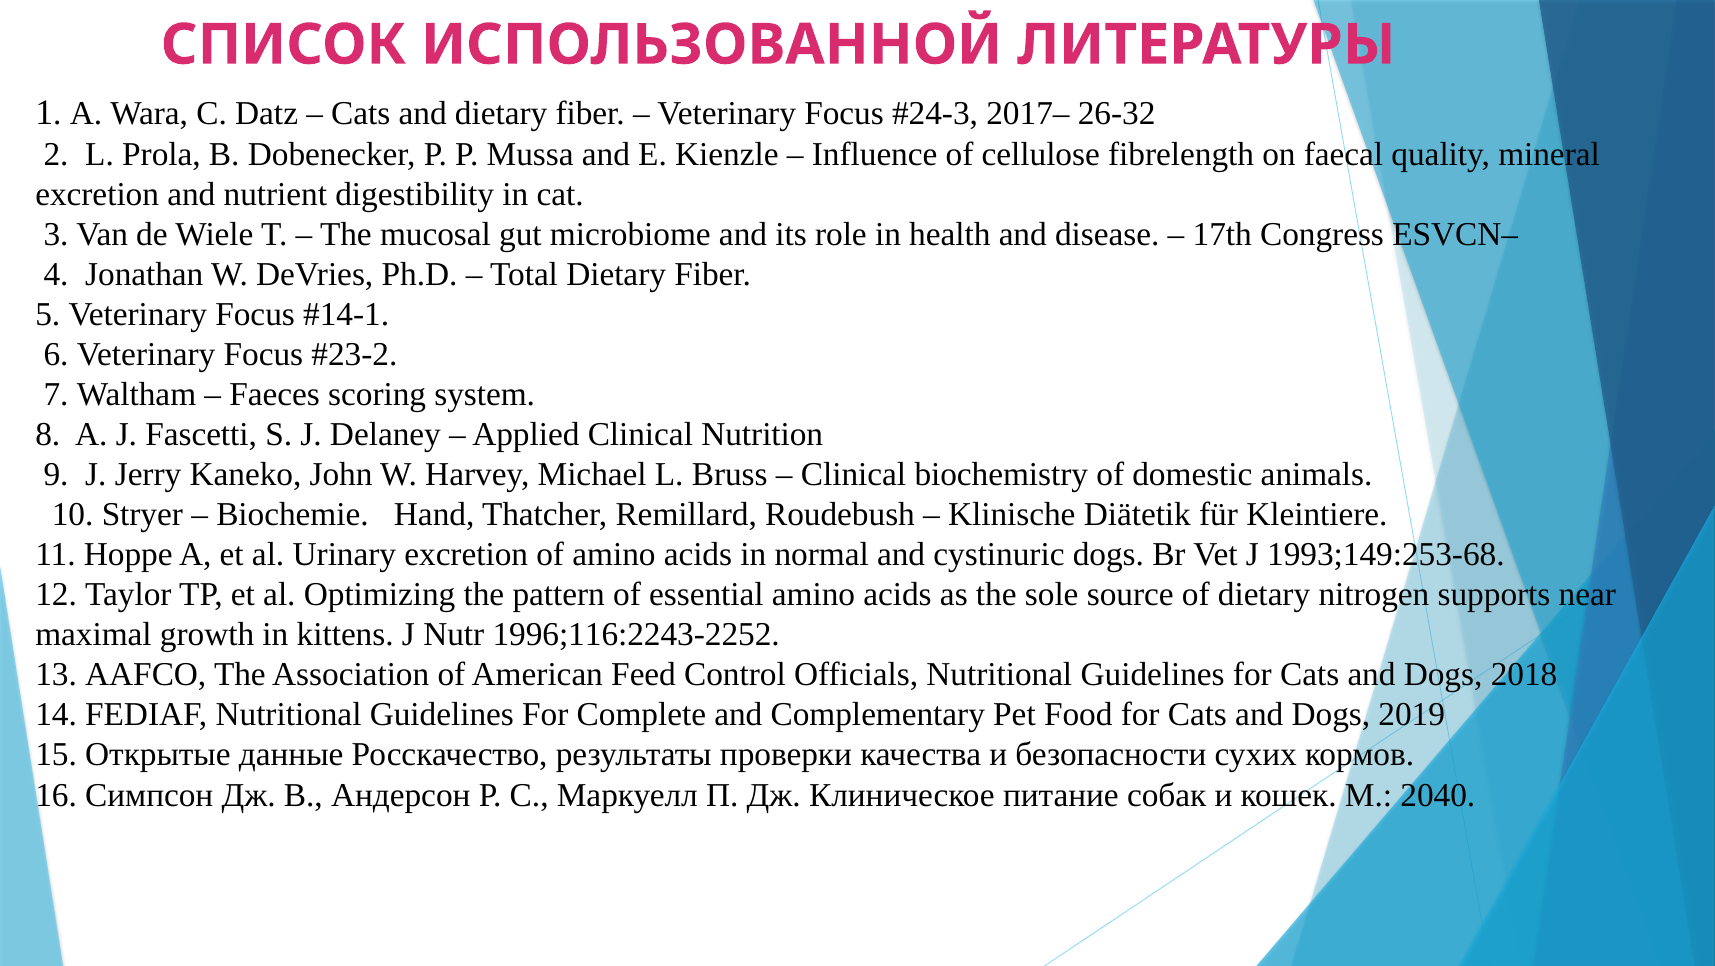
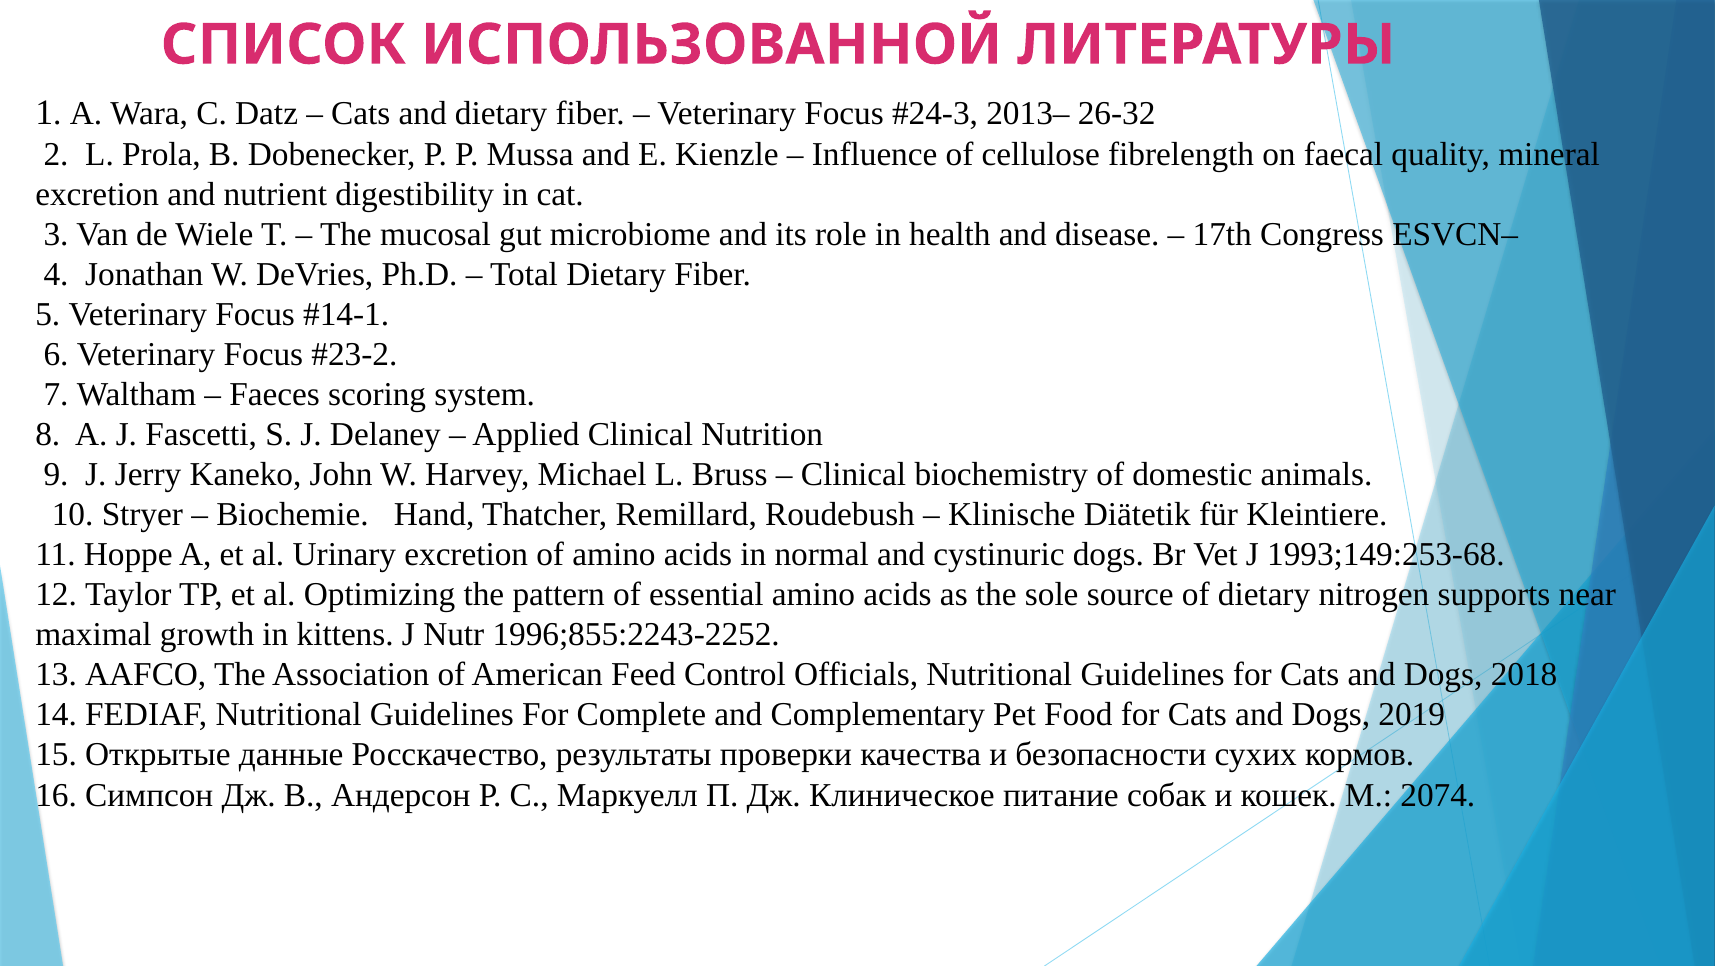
2017–: 2017– -> 2013– (1028, 113)
1996;116:2243-2252: 1996;116:2243-2252 -> 1996;855:2243-2252 (636, 634)
2040: 2040 -> 2074 (1438, 795)
